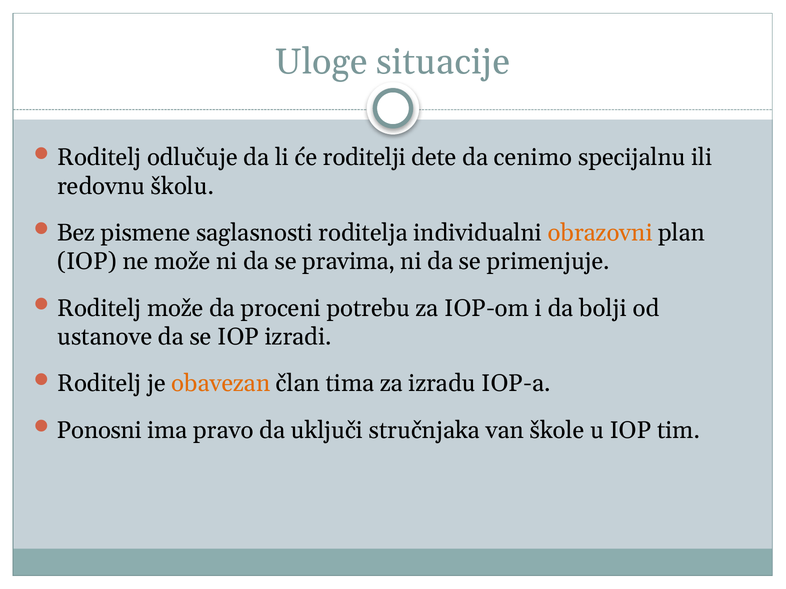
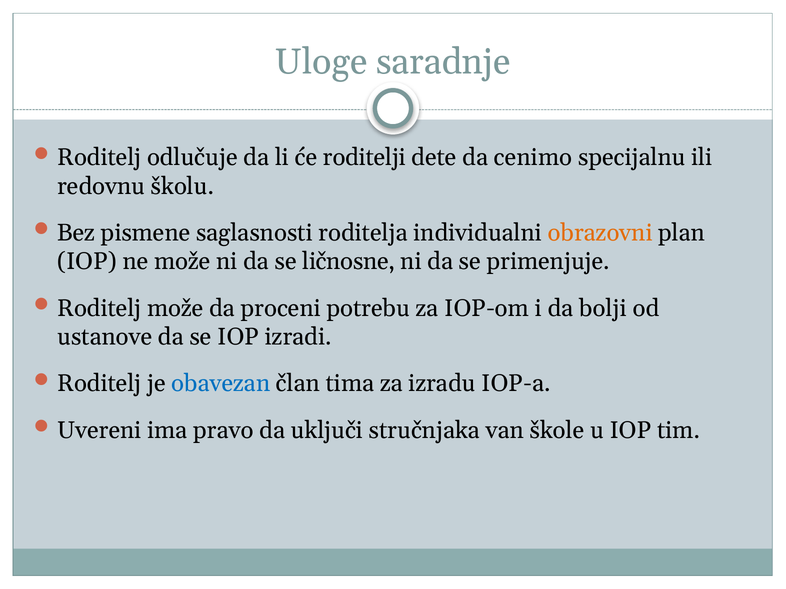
situacije: situacije -> saradnje (443, 62)
pravima: pravima -> ličnosne (349, 262)
obavezan colour: orange -> blue (221, 384)
Ponosni: Ponosni -> Uvereni (99, 430)
